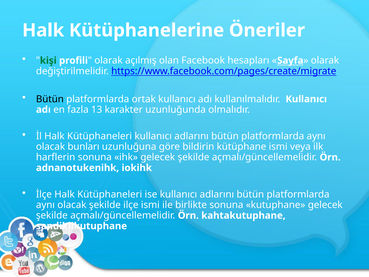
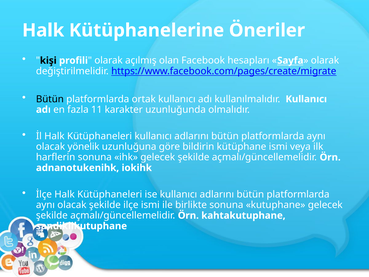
kişi colour: green -> black (48, 60)
13: 13 -> 11 (97, 109)
bunları: bunları -> yönelik (84, 147)
